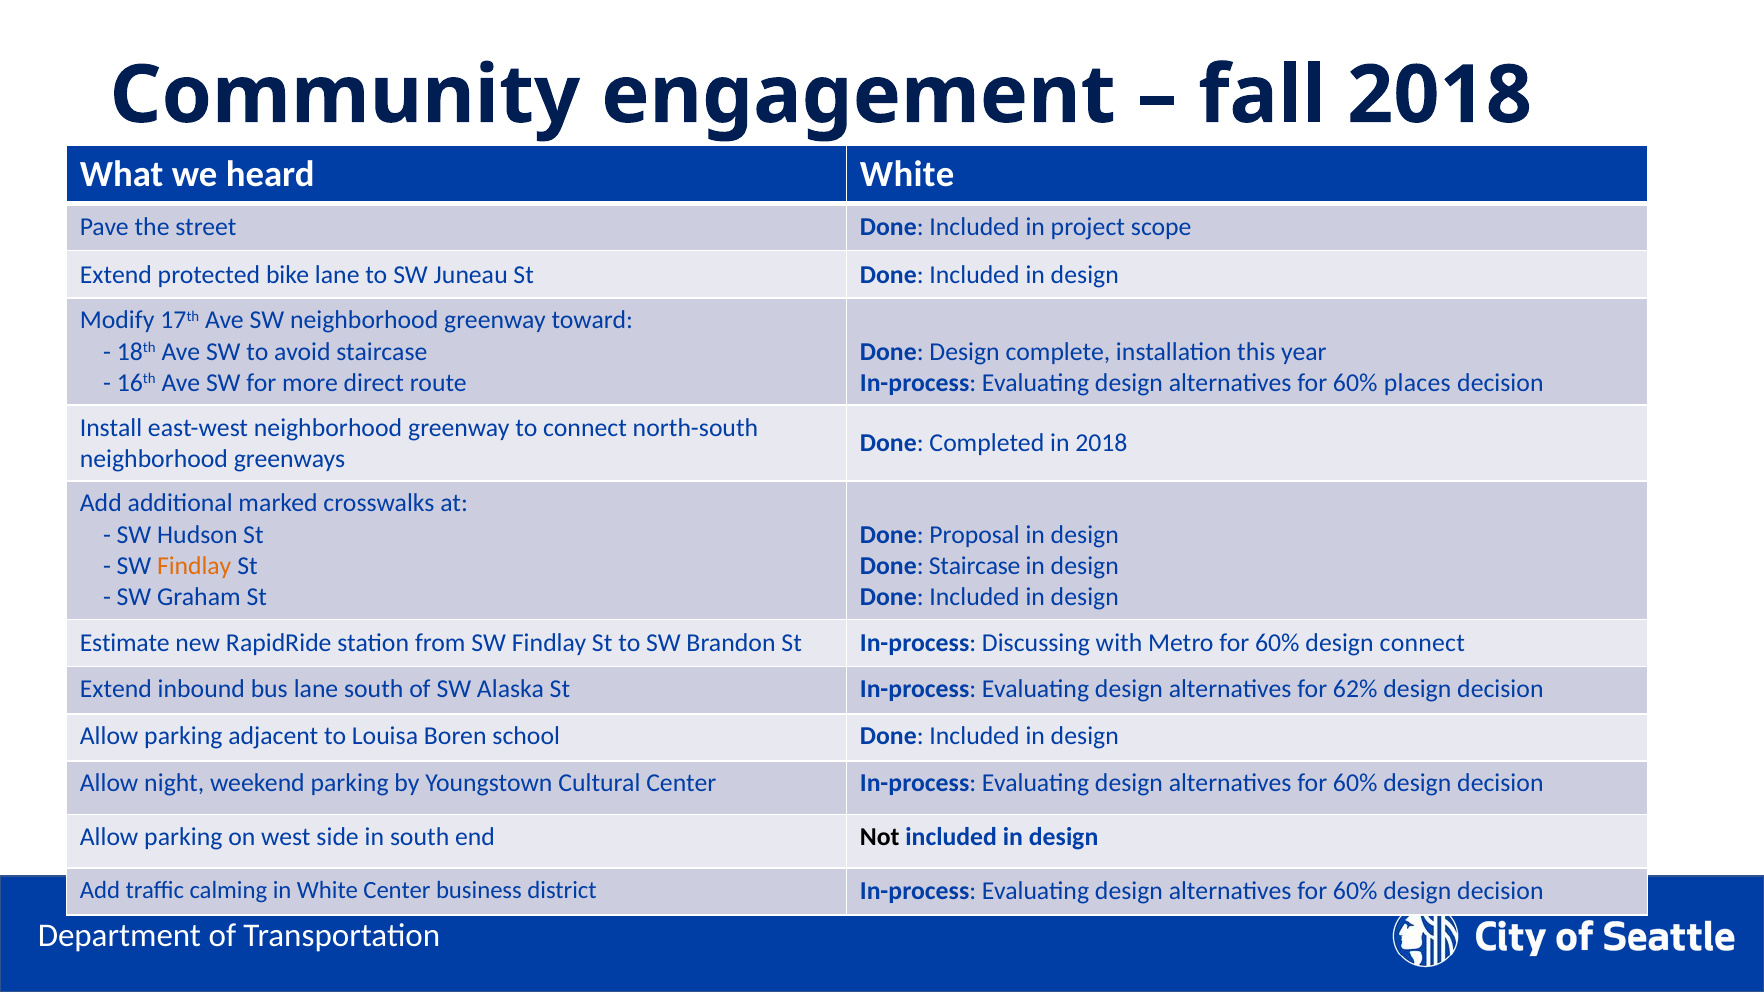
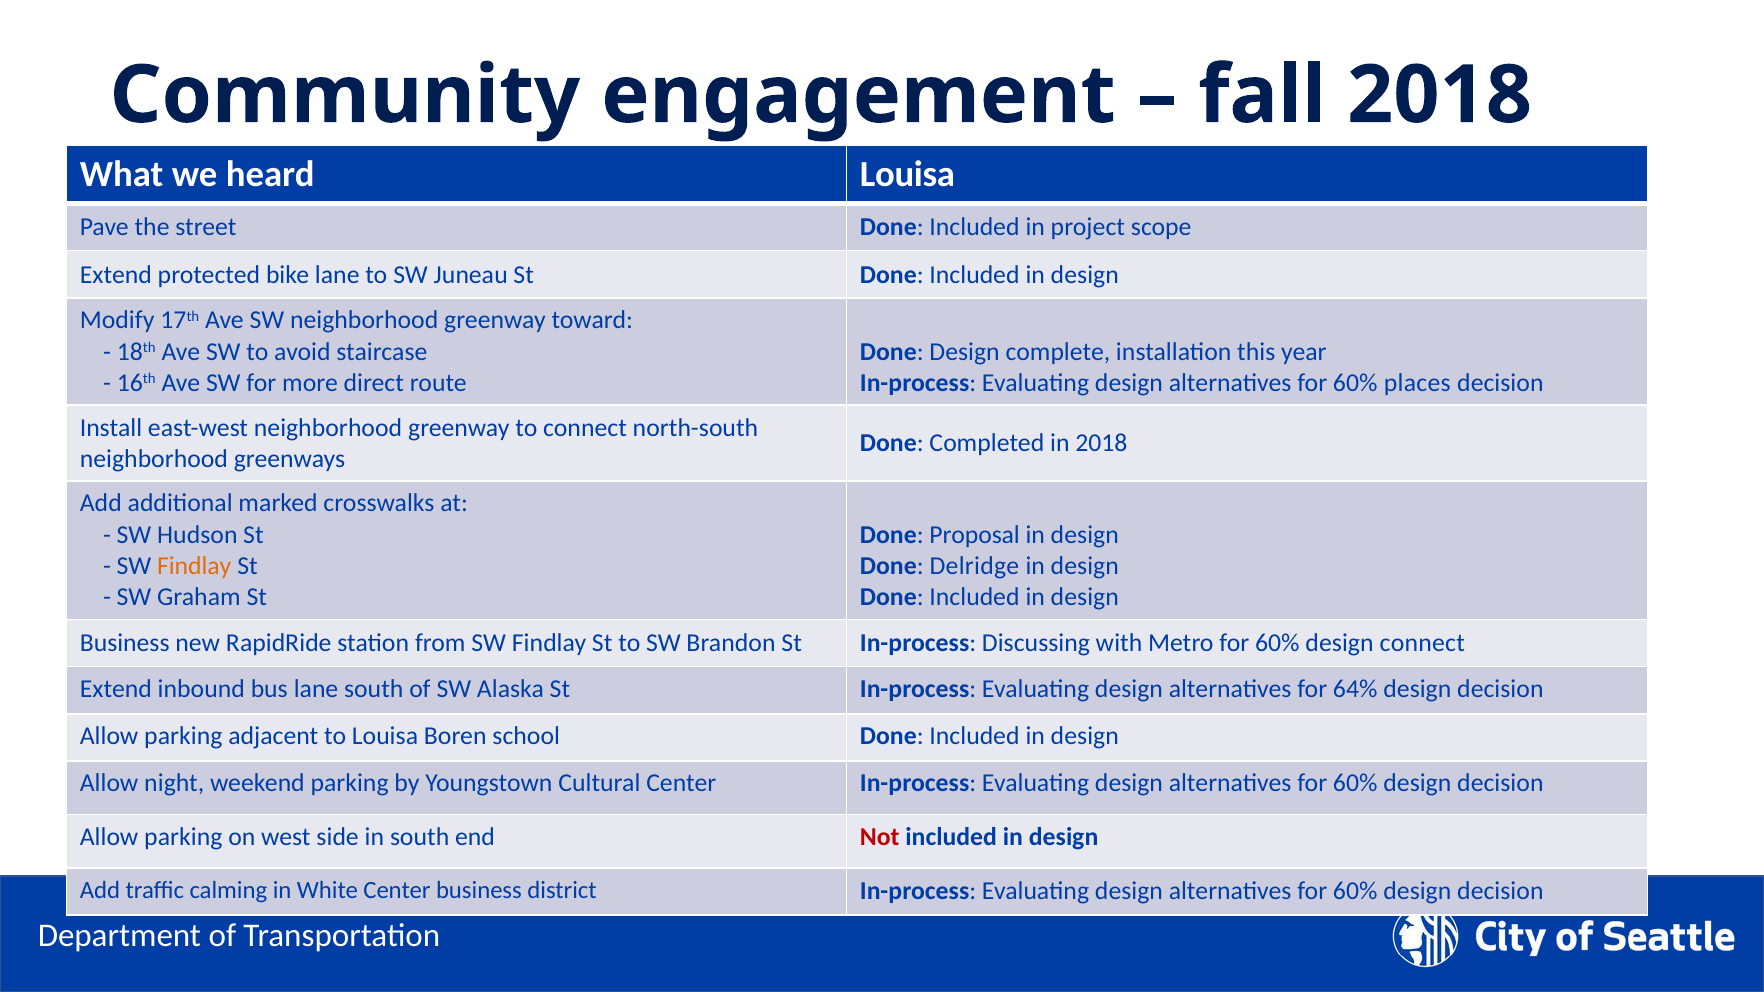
heard White: White -> Louisa (907, 175)
Done Staircase: Staircase -> Delridge (974, 566)
Estimate: Estimate -> Business (125, 643)
62%: 62% -> 64% (1355, 689)
Not colour: black -> red (880, 837)
